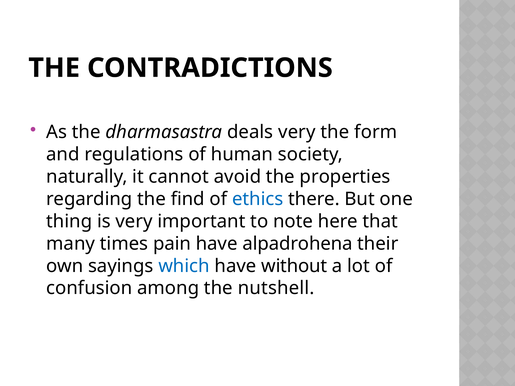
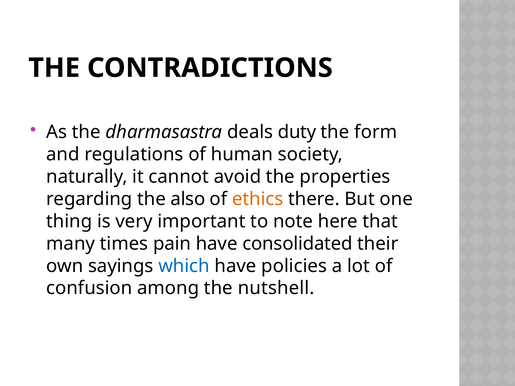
deals very: very -> duty (297, 132)
find: find -> also (188, 199)
ethics colour: blue -> orange (258, 199)
alpadrohena: alpadrohena -> consolidated (298, 244)
without: without -> policies (294, 266)
